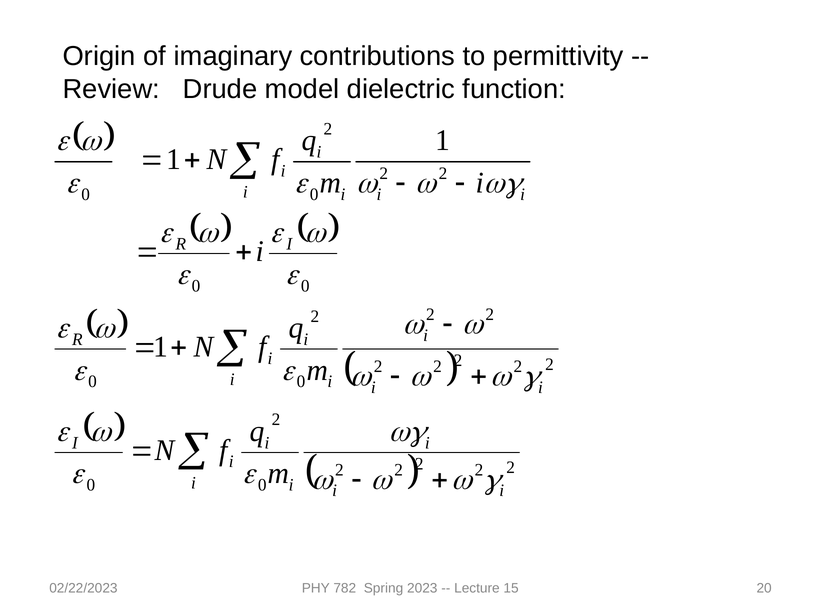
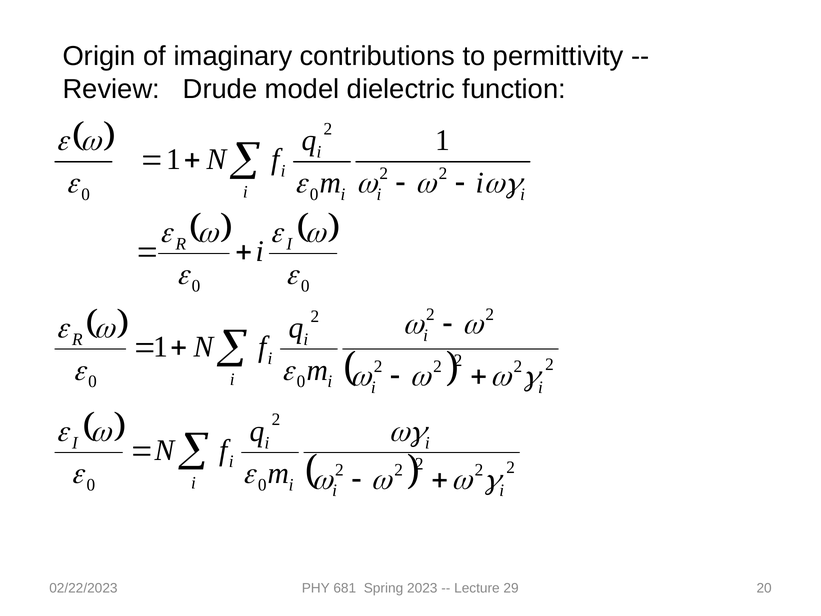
782: 782 -> 681 (345, 588)
15: 15 -> 29 (511, 588)
